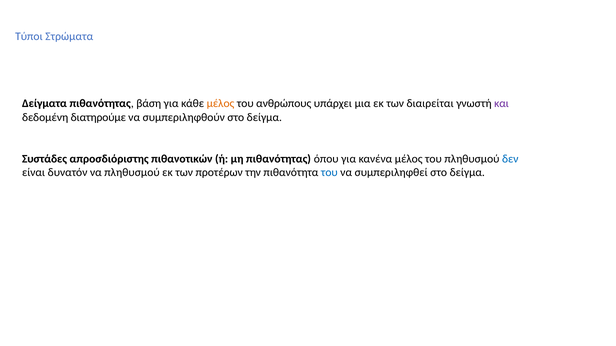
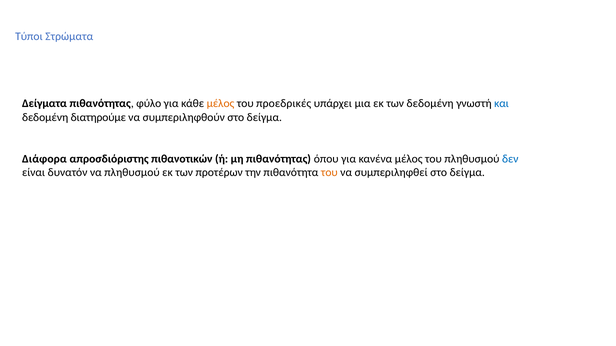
βάση: βάση -> φύλο (149, 104)
ανθρώπους: ανθρώπους -> προεδρικές (284, 104)
των διαιρείται: διαιρείται -> δεδομένη (430, 104)
και colour: purple -> blue (502, 104)
Συστάδες: Συστάδες -> Διάφορα (44, 159)
του colour: blue -> orange (329, 173)
